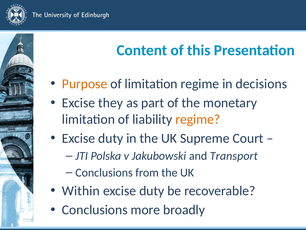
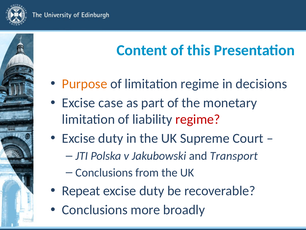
they: they -> case (111, 103)
regime colour: orange -> red (198, 119)
Within: Within -> Repeat (81, 190)
